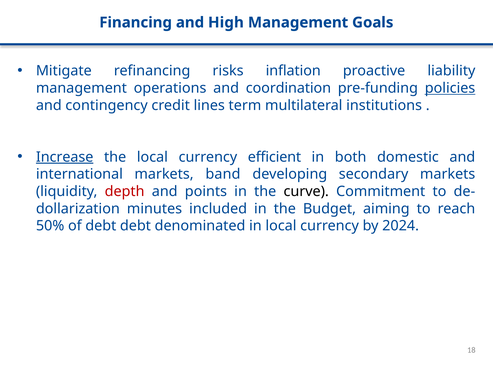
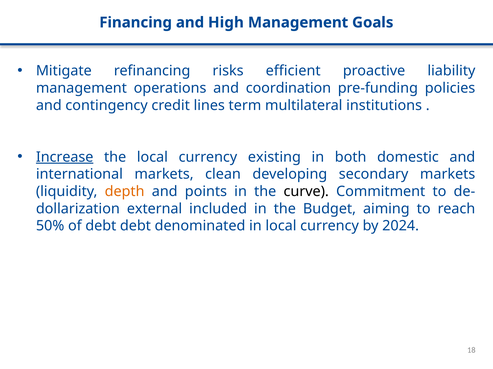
inflation: inflation -> efficient (293, 71)
policies underline: present -> none (450, 88)
efficient: efficient -> existing (274, 157)
band: band -> clean (223, 175)
depth colour: red -> orange (125, 192)
minutes: minutes -> external (155, 209)
